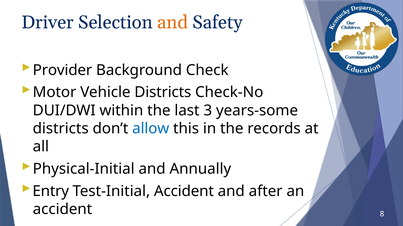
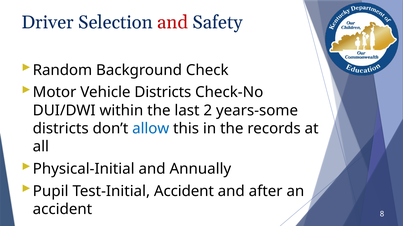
and colour: orange -> red (173, 22)
Provider: Provider -> Random (62, 70)
3: 3 -> 2 (208, 111)
Entry: Entry -> Pupil (51, 192)
